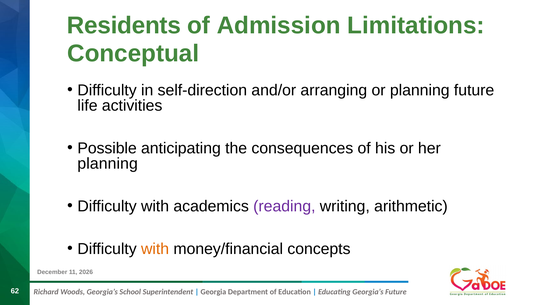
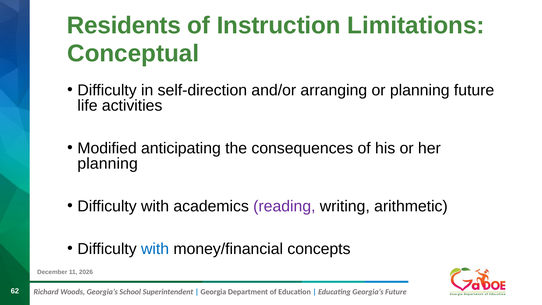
Admission: Admission -> Instruction (279, 25)
Possible: Possible -> Modified (107, 148)
with colour: orange -> blue (155, 249)
